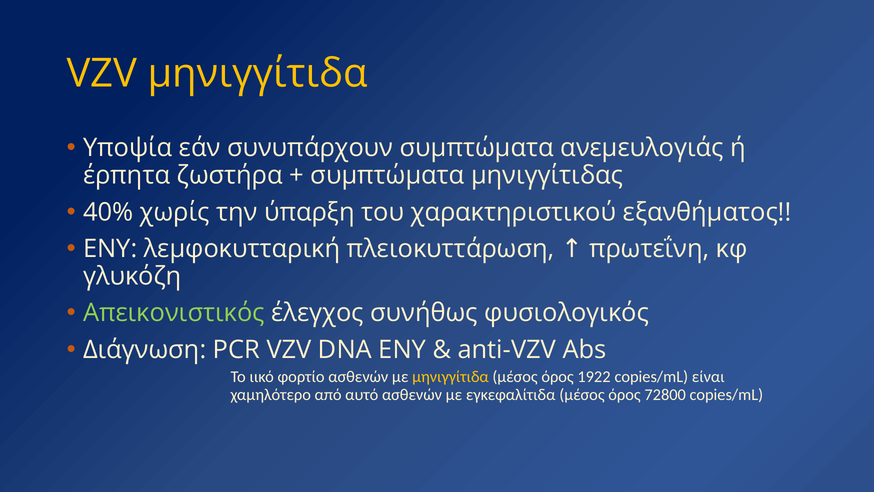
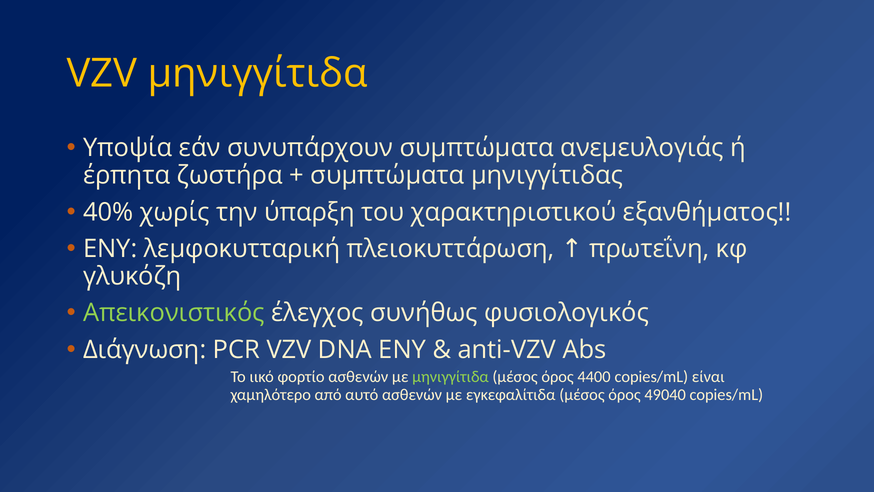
μηνιγγίτιδα colour: yellow -> light green (450, 377)
1922: 1922 -> 4400 (594, 377)
72800: 72800 -> 49040 (665, 394)
